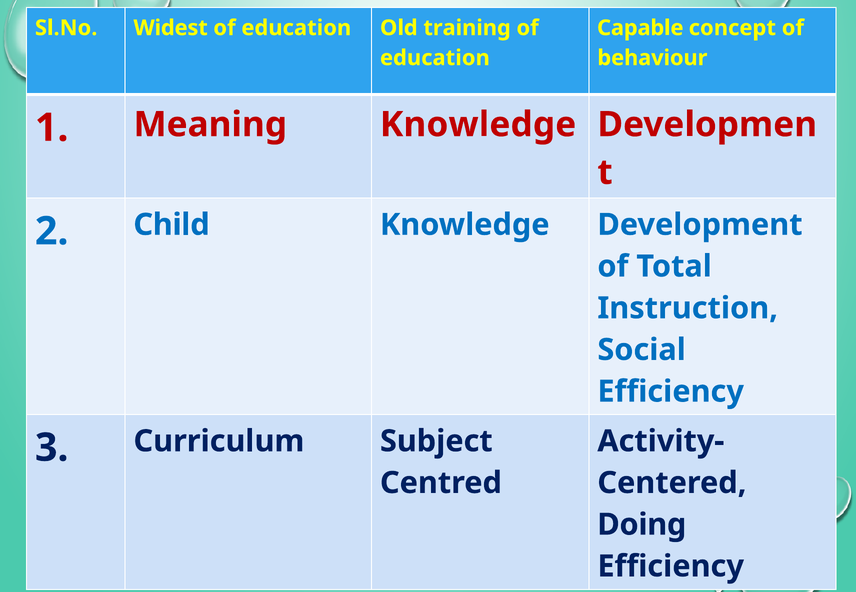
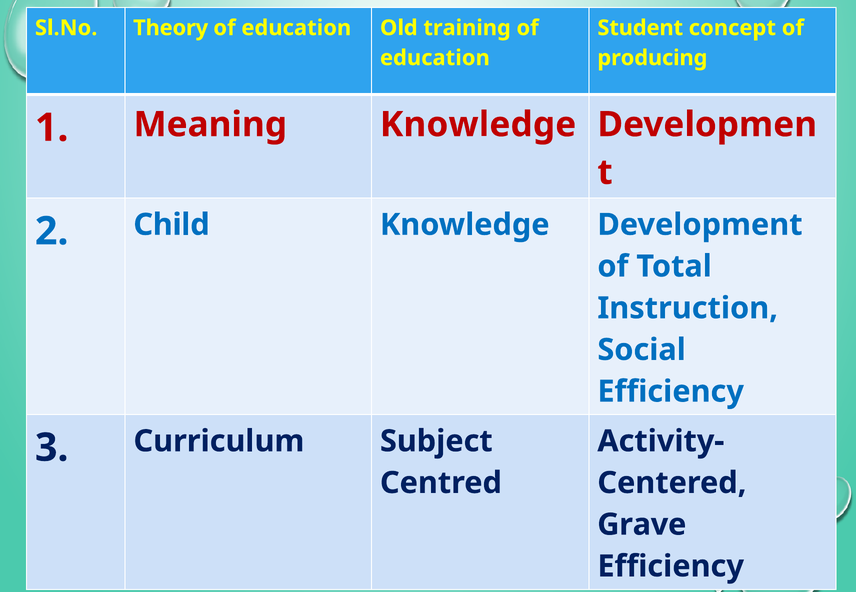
Widest: Widest -> Theory (171, 28)
Capable: Capable -> Student (640, 28)
behaviour: behaviour -> producing (652, 58)
Doing: Doing -> Grave (642, 525)
